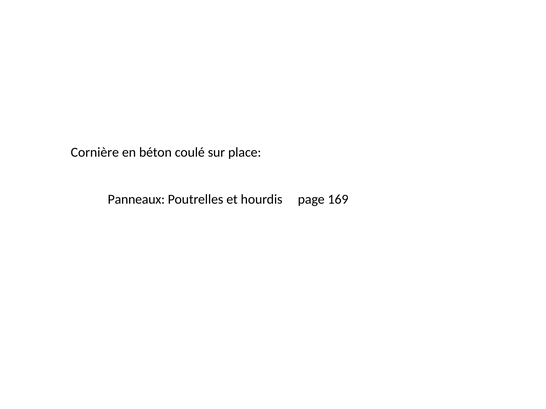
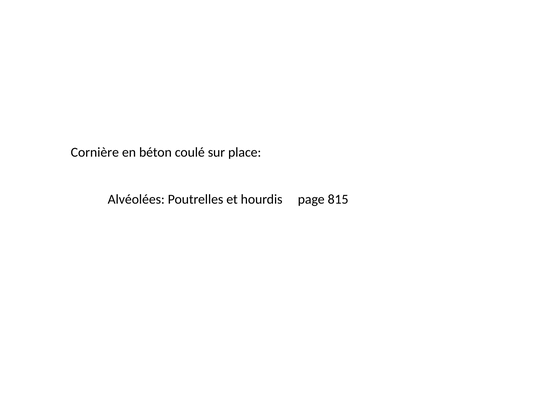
Panneaux: Panneaux -> Alvéolées (136, 199)
169: 169 -> 815 (338, 199)
